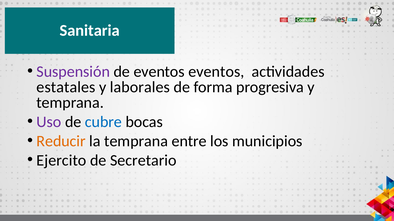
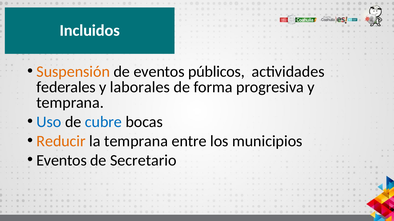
Sanitaria: Sanitaria -> Incluidos (90, 31)
Suspensión colour: purple -> orange (73, 72)
eventos eventos: eventos -> públicos (216, 72)
estatales: estatales -> federales (66, 87)
Uso colour: purple -> blue (49, 122)
Ejercito: Ejercito -> Eventos (62, 161)
